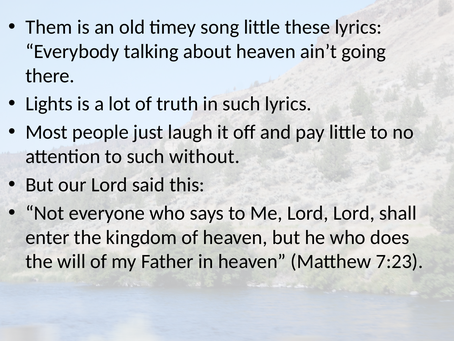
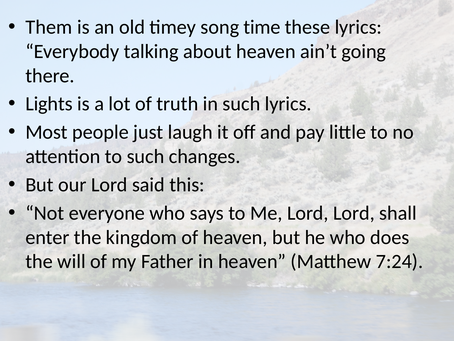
song little: little -> time (262, 27)
without: without -> changes (205, 156)
7:23: 7:23 -> 7:24 (399, 261)
